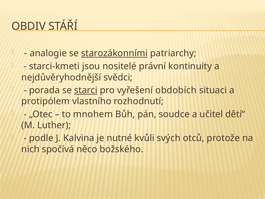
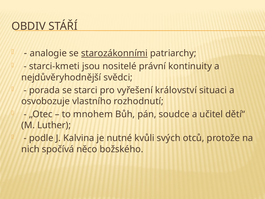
starci underline: present -> none (86, 90)
obdobích: obdobích -> království (176, 90)
protipólem: protipólem -> osvobozuje (46, 101)
